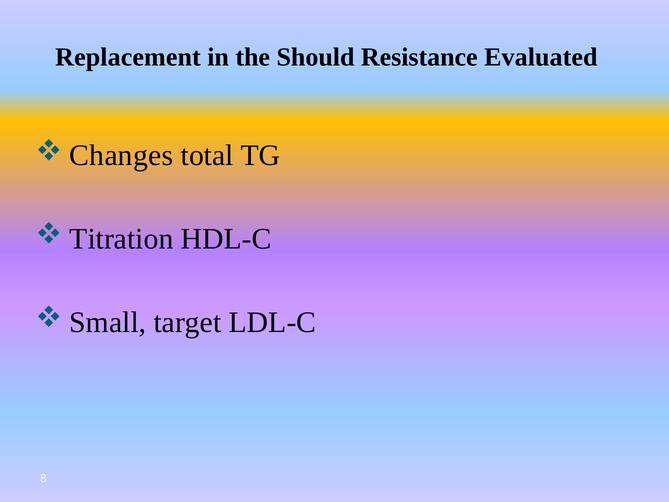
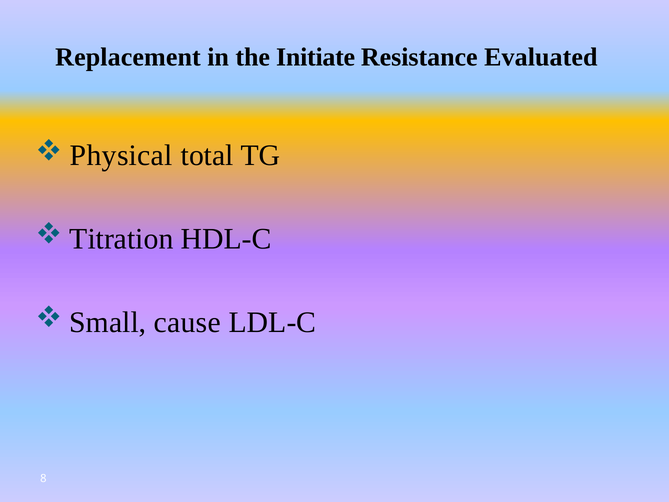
Should: Should -> Initiate (316, 57)
Changes: Changes -> Physical (121, 156)
target: target -> cause (187, 322)
